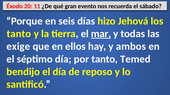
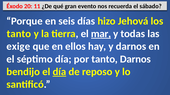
y ambos: ambos -> darnos (131, 47)
tanto Temed: Temed -> Darnos (135, 59)
día underline: none -> present (59, 72)
